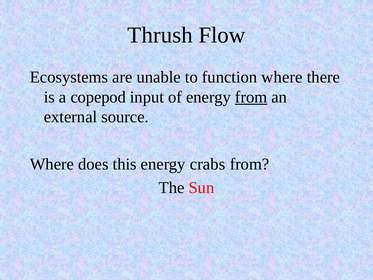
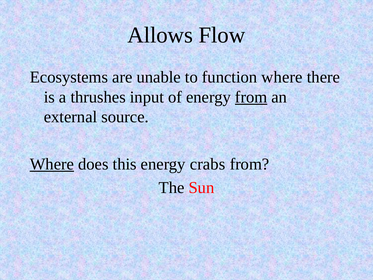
Thrush: Thrush -> Allows (160, 35)
copepod: copepod -> thrushes (98, 97)
Where underline: none -> present (52, 164)
